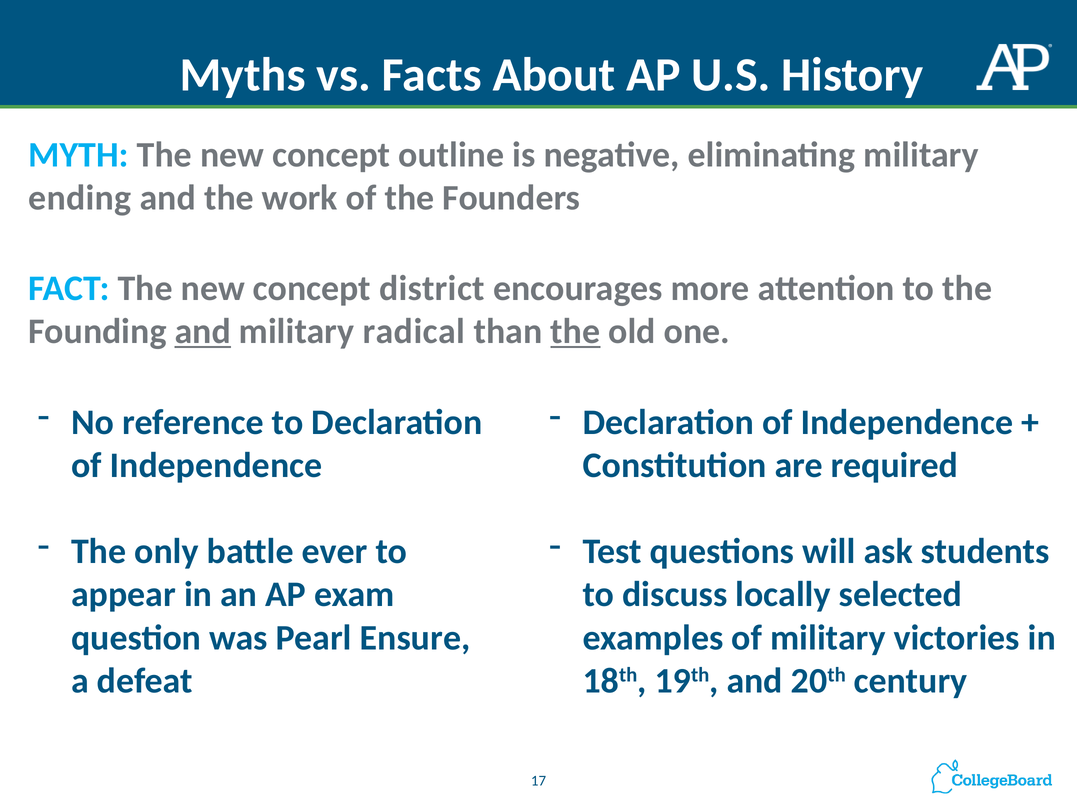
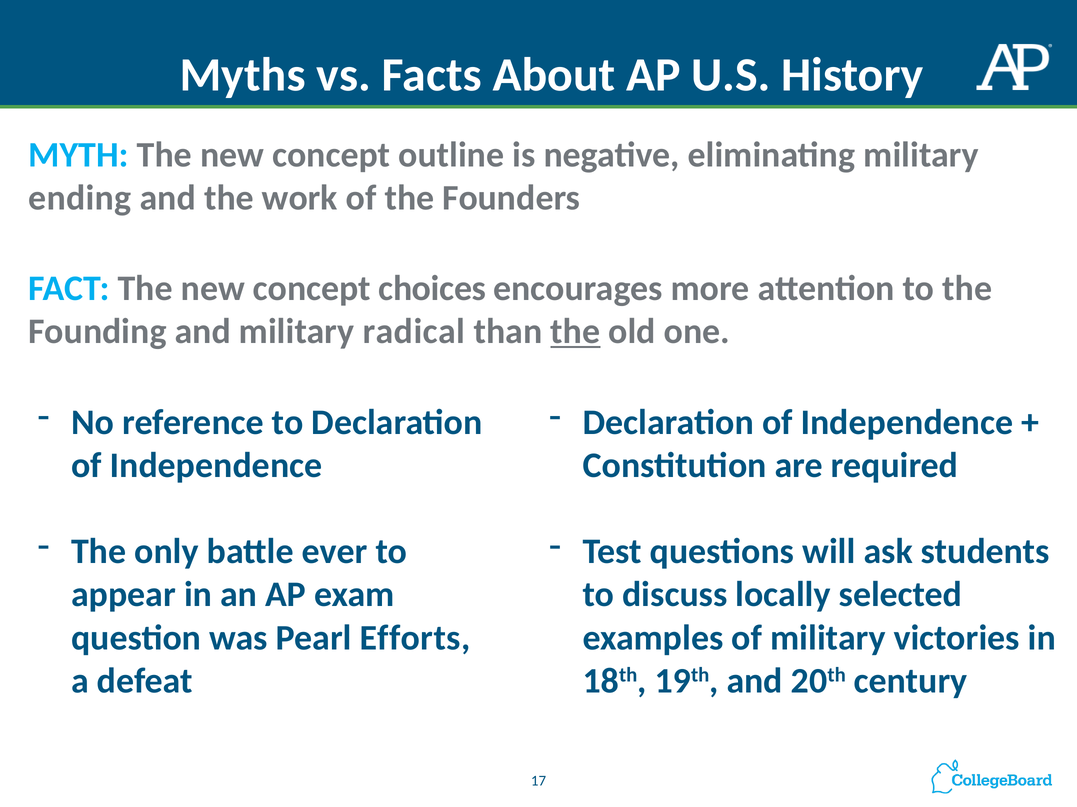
district: district -> choices (432, 289)
and underline: present -> none (203, 332)
Ensure: Ensure -> Efforts (415, 638)
